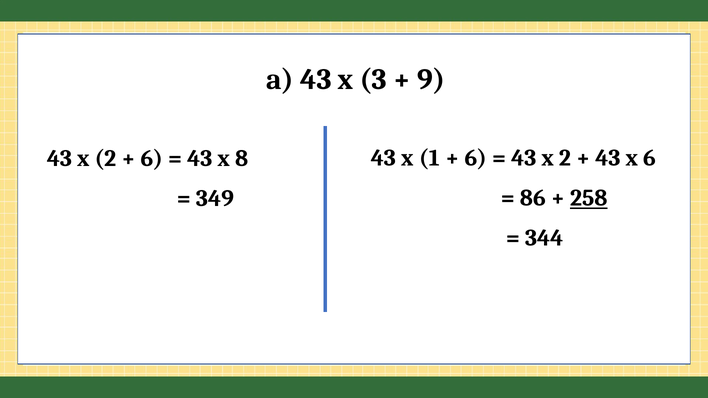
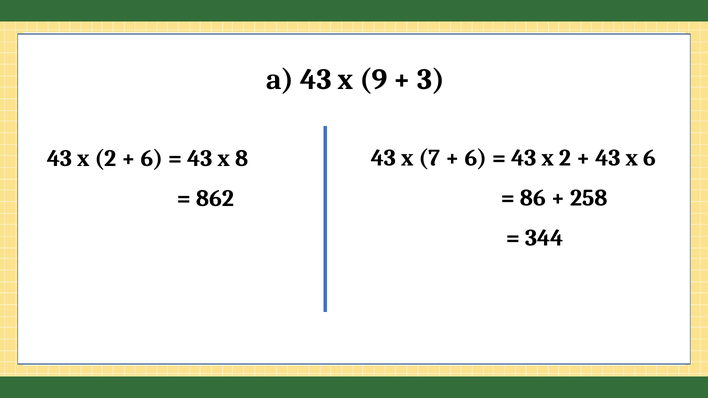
3: 3 -> 9 (374, 80)
9: 9 -> 3 (431, 80)
1: 1 -> 7 (429, 158)
258 underline: present -> none (589, 198)
349: 349 -> 862 (215, 199)
